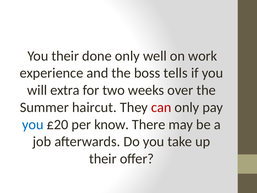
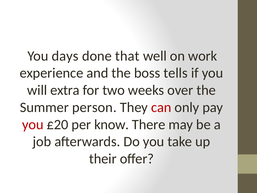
You their: their -> days (65, 56)
done only: only -> that (127, 56)
haircut: haircut -> person (94, 107)
you colour: blue -> red (33, 124)
